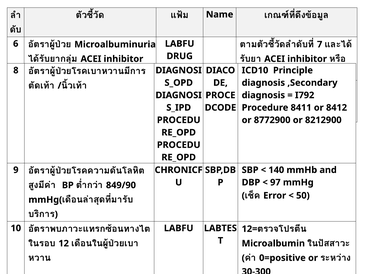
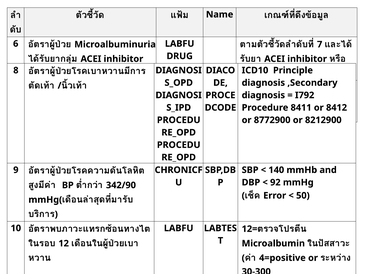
97: 97 -> 92 (275, 183)
849/90: 849/90 -> 342/90 (121, 186)
0=positive: 0=positive -> 4=positive (282, 258)
